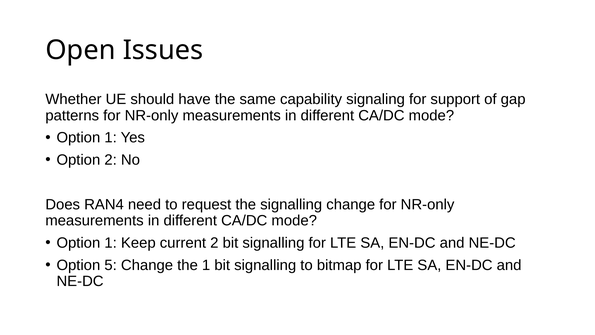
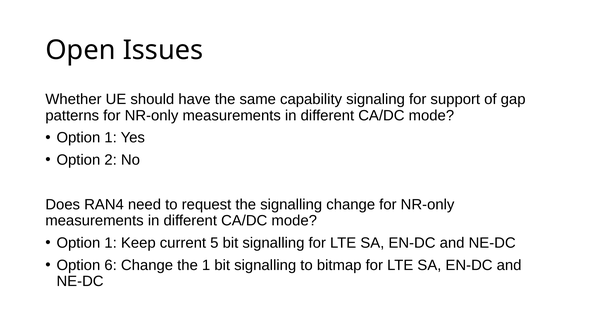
current 2: 2 -> 5 (214, 243)
5: 5 -> 6 (111, 265)
